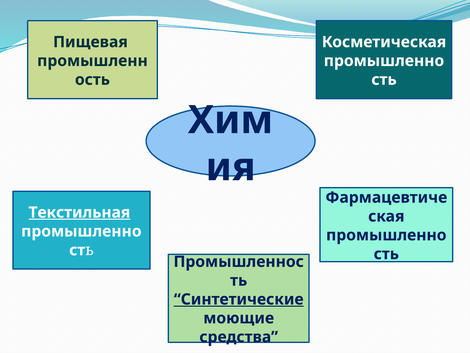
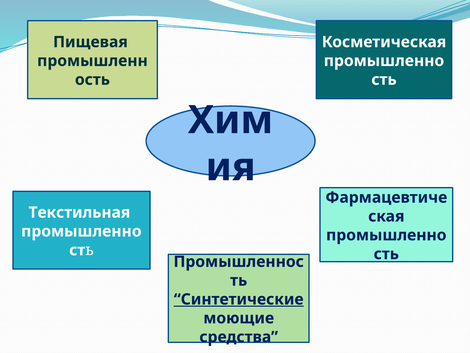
Текстильная underline: present -> none (79, 212)
